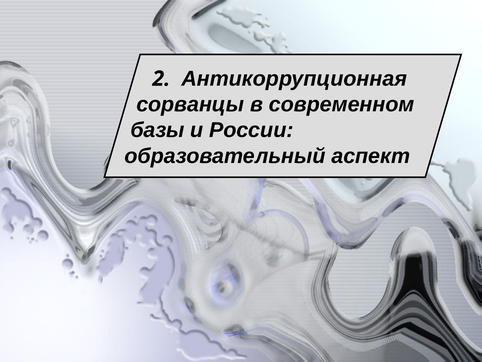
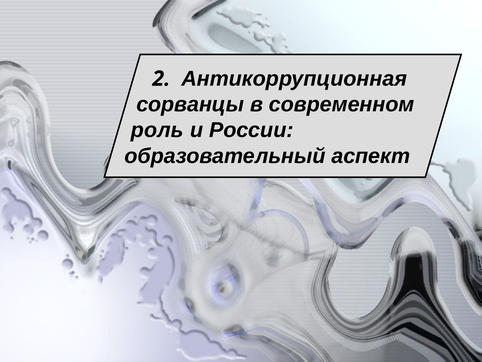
базы: базы -> роль (157, 130)
